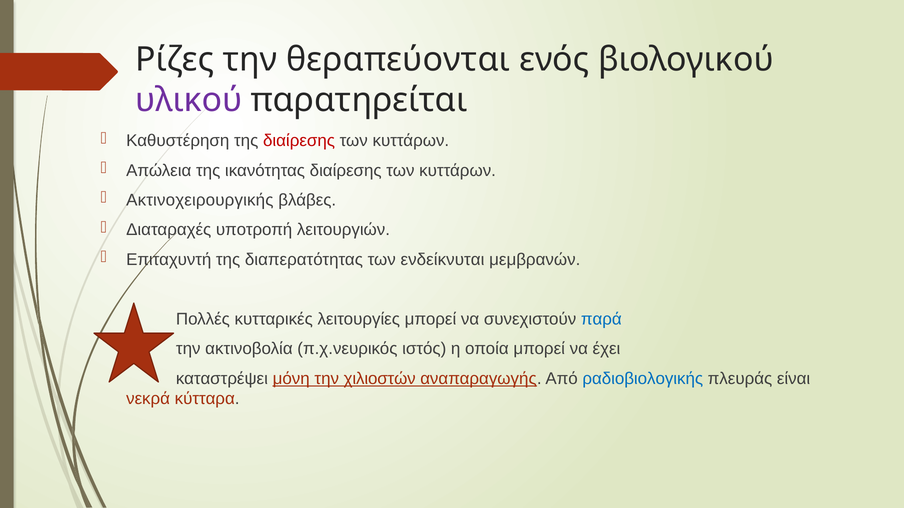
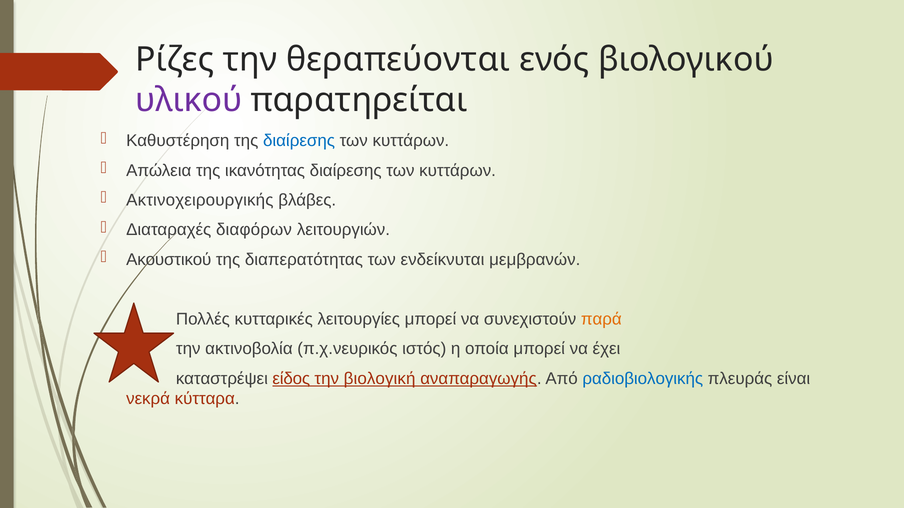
διαίρεσης colour: red -> blue (299, 141)
υποτροπή: υποτροπή -> διαφόρων (254, 230)
Επιταχυντή: Επιταχυντή -> Ακουστικού (169, 260)
παρά colour: blue -> orange (601, 319)
μόνη: μόνη -> είδος (291, 379)
χιλιοστών: χιλιοστών -> βιολογική (380, 379)
